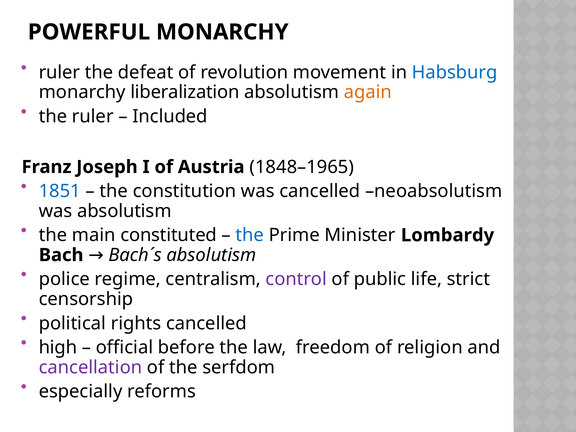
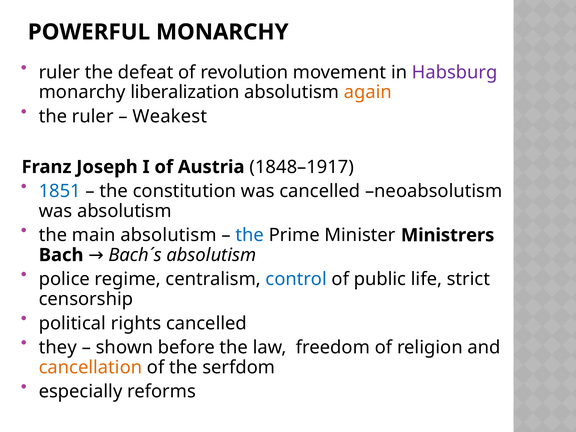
Habsburg colour: blue -> purple (455, 72)
Included: Included -> Weakest (170, 116)
1848–1965: 1848–1965 -> 1848–1917 (302, 167)
main constituted: constituted -> absolutism (169, 235)
Lombardy: Lombardy -> Ministrers (448, 235)
control colour: purple -> blue (296, 279)
high: high -> they (58, 347)
official: official -> shown (124, 347)
cancellation colour: purple -> orange (90, 367)
